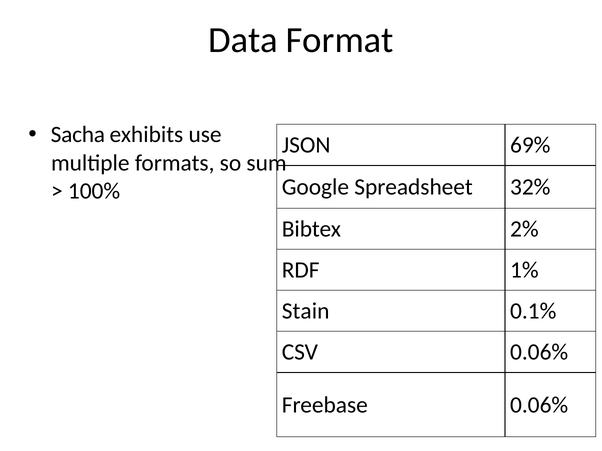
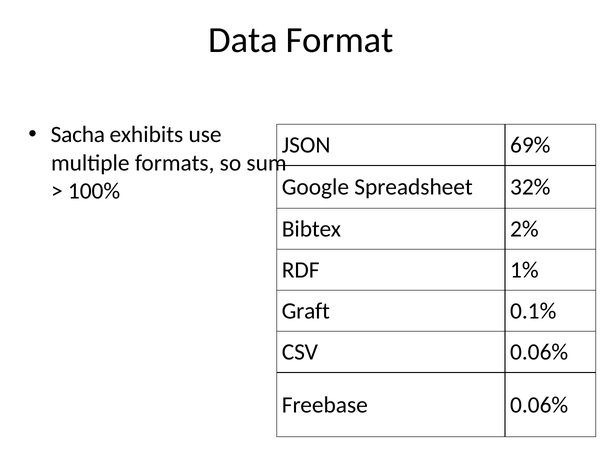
Stain: Stain -> Graft (306, 311)
